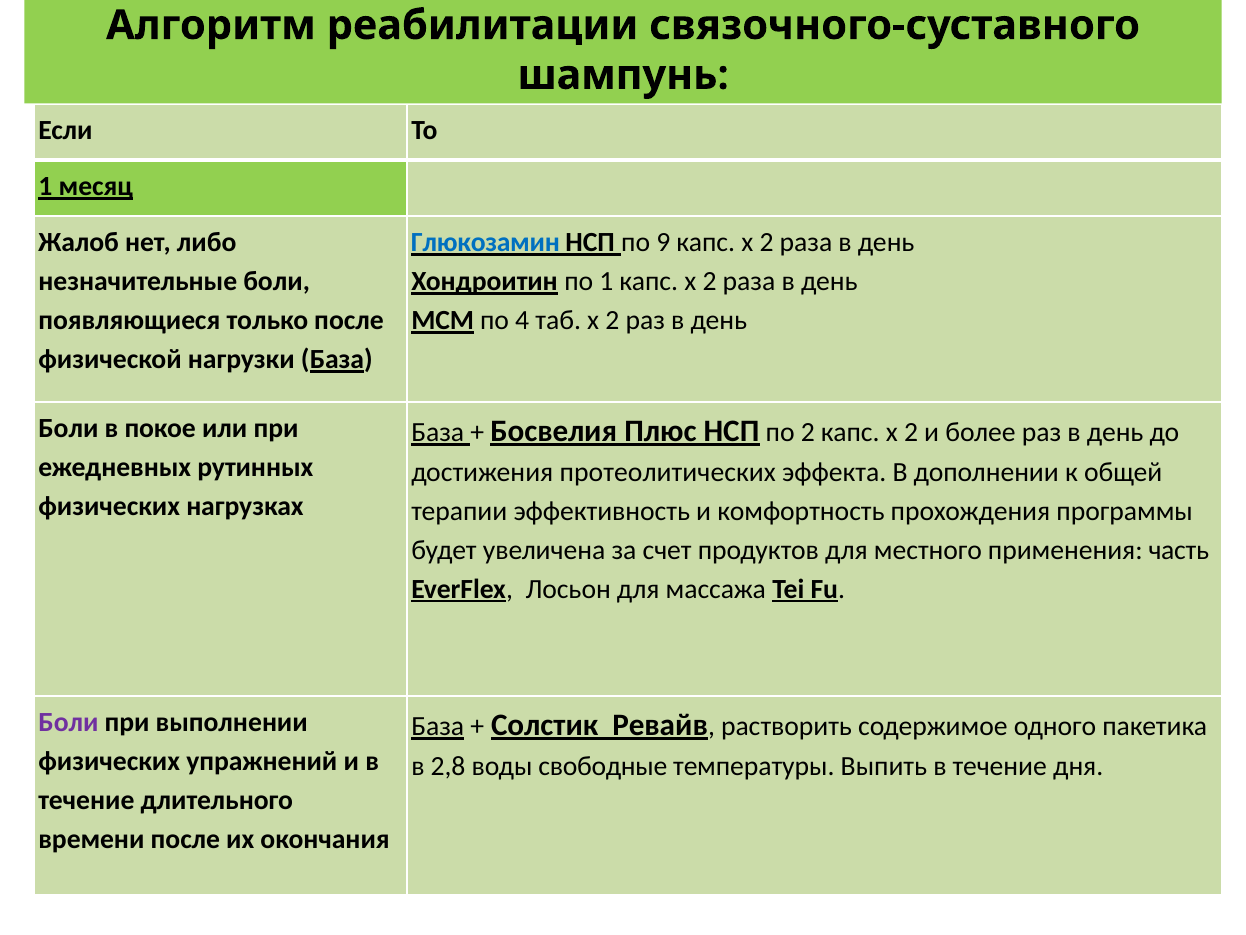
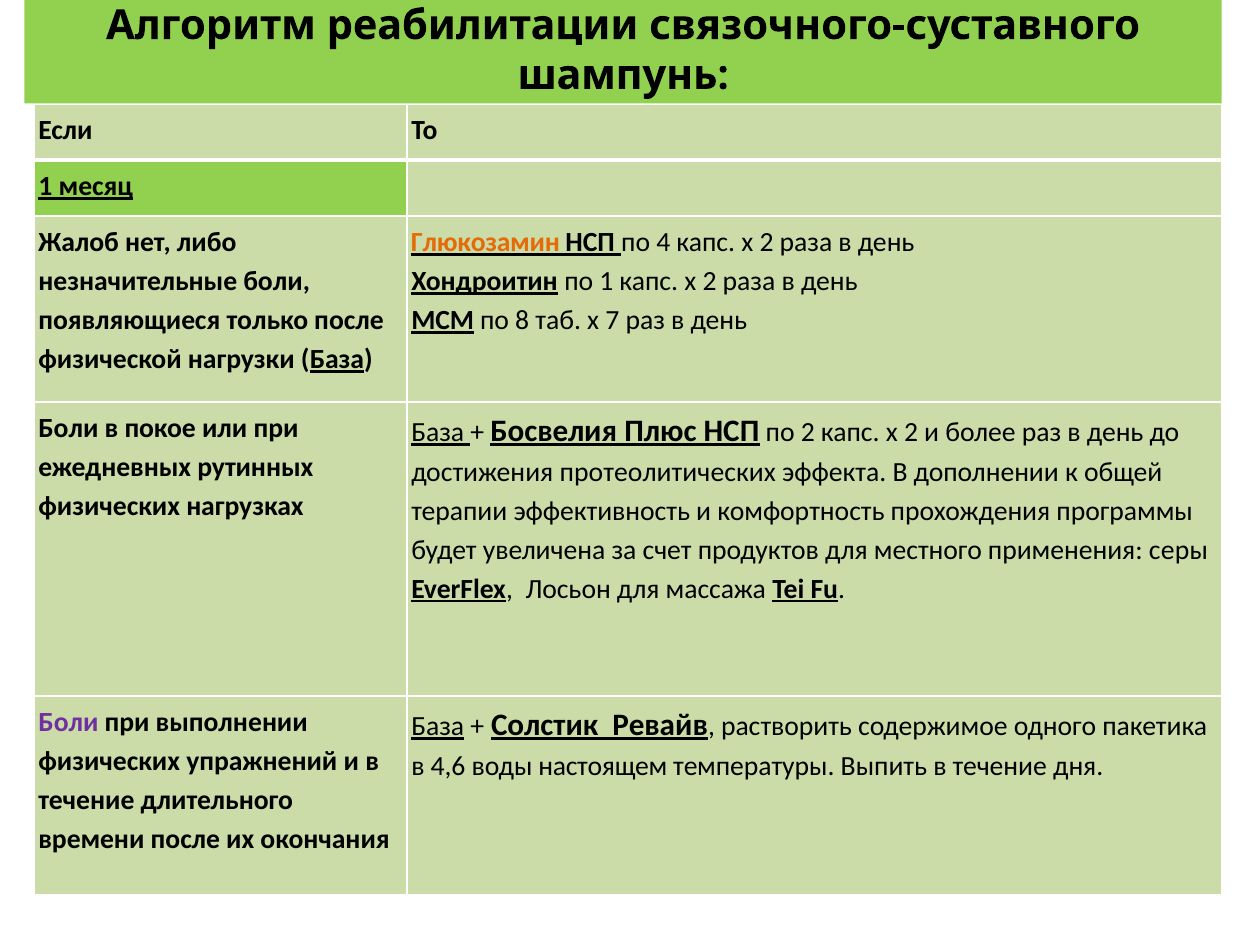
Глюкозамин colour: blue -> orange (485, 242)
9: 9 -> 4 (663, 242)
4: 4 -> 8 (522, 320)
таб х 2: 2 -> 7 (612, 320)
часть: часть -> серы (1179, 550)
2,8: 2,8 -> 4,6 (448, 766)
свободные: свободные -> настоящем (603, 766)
